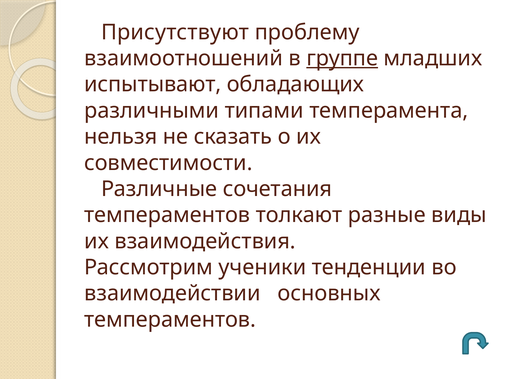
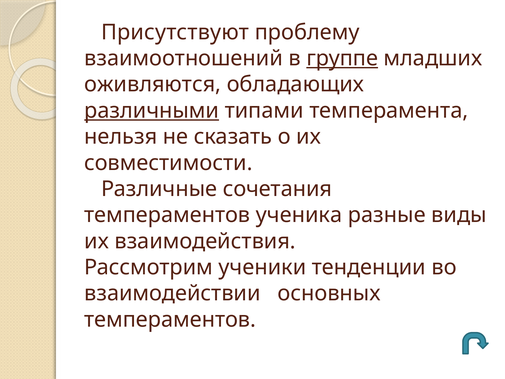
испытывают: испытывают -> оживляются (153, 84)
различными underline: none -> present (152, 111)
толкают: толкают -> ученика (299, 215)
